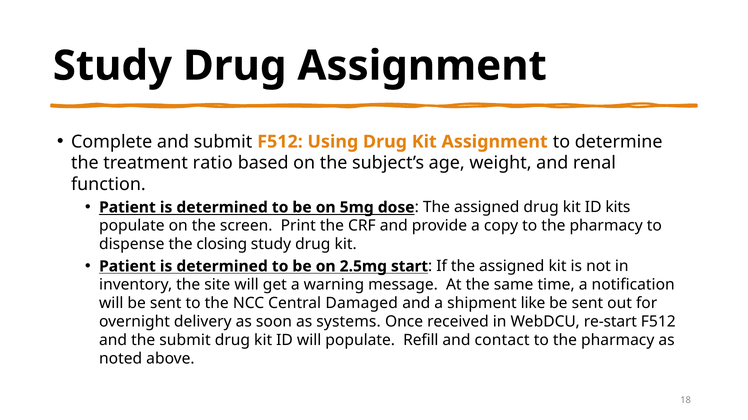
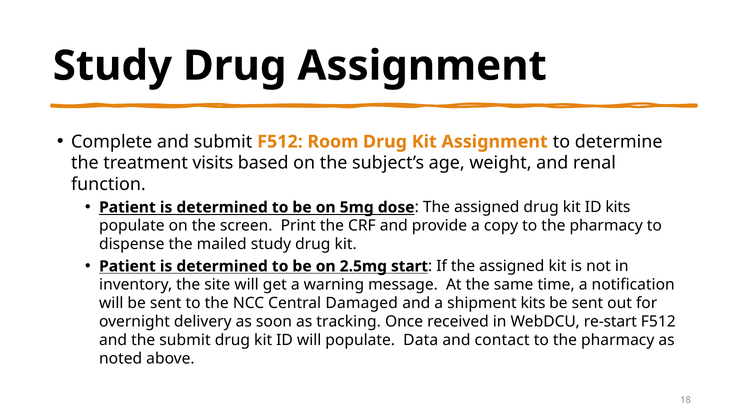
Using: Using -> Room (333, 142)
ratio: ratio -> visits (213, 163)
closing: closing -> mailed (222, 245)
shipment like: like -> kits (533, 304)
systems: systems -> tracking (349, 322)
Refill: Refill -> Data (421, 341)
